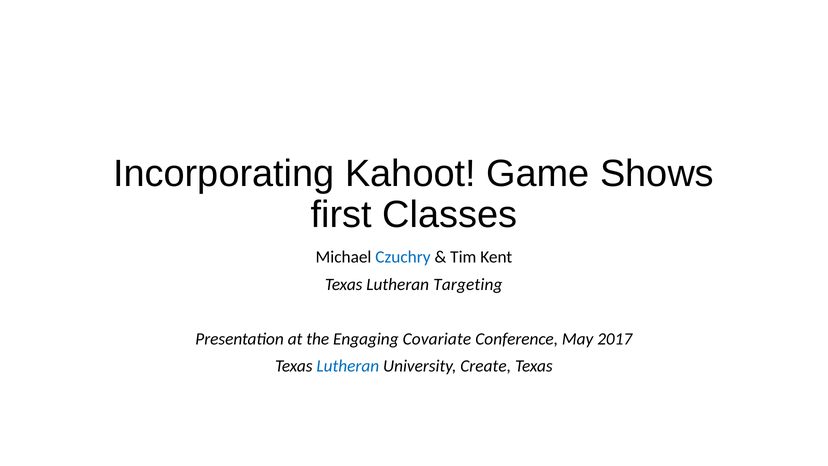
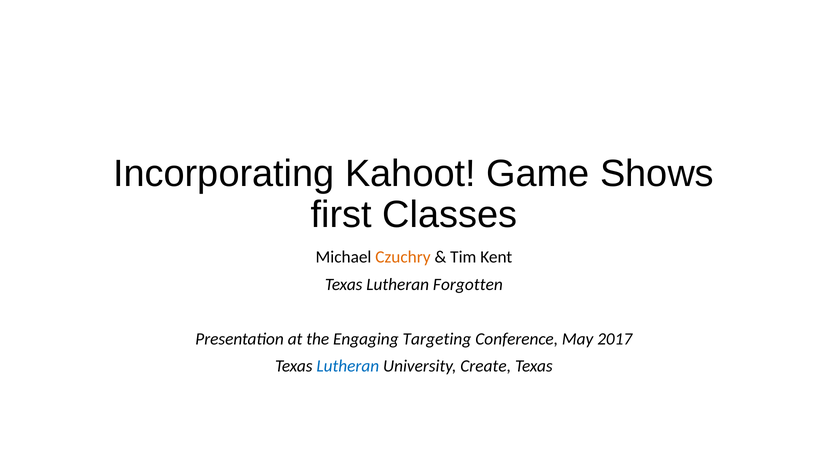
Czuchry colour: blue -> orange (403, 257)
Targeting: Targeting -> Forgotten (468, 284)
Covariate: Covariate -> Targeting (437, 339)
